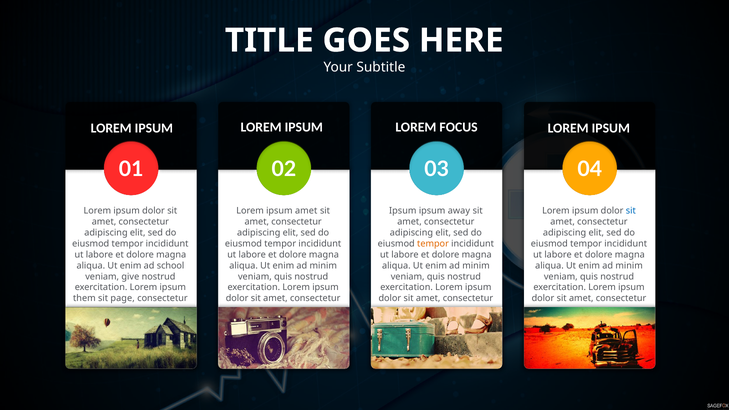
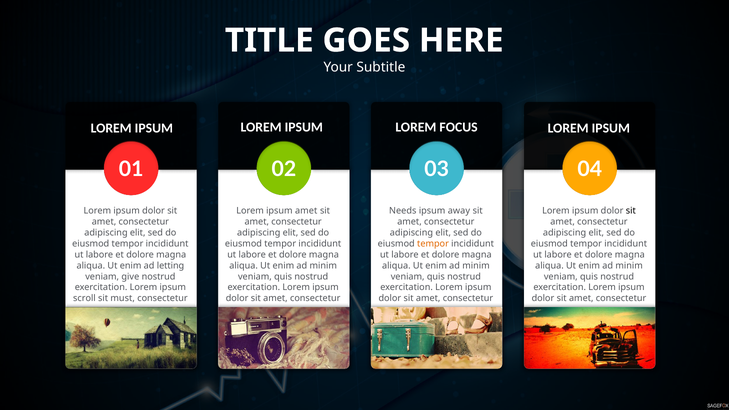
Ipsum: Ipsum -> Needs (403, 211)
sit colour: blue -> black (631, 211)
school: school -> letting (171, 266)
them: them -> scroll (84, 298)
page: page -> must (123, 298)
